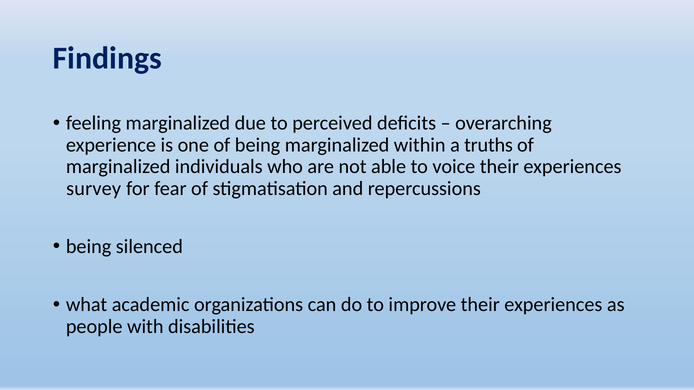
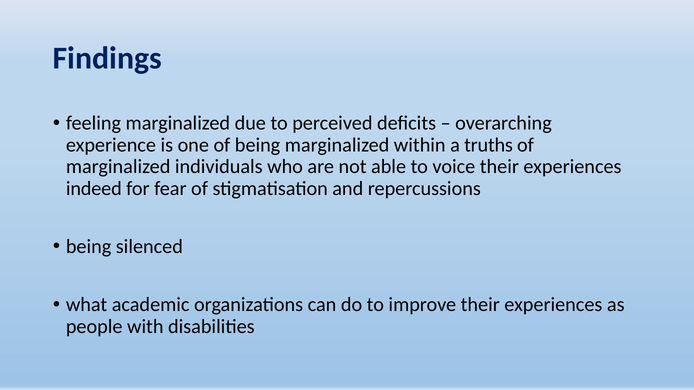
survey: survey -> indeed (94, 189)
